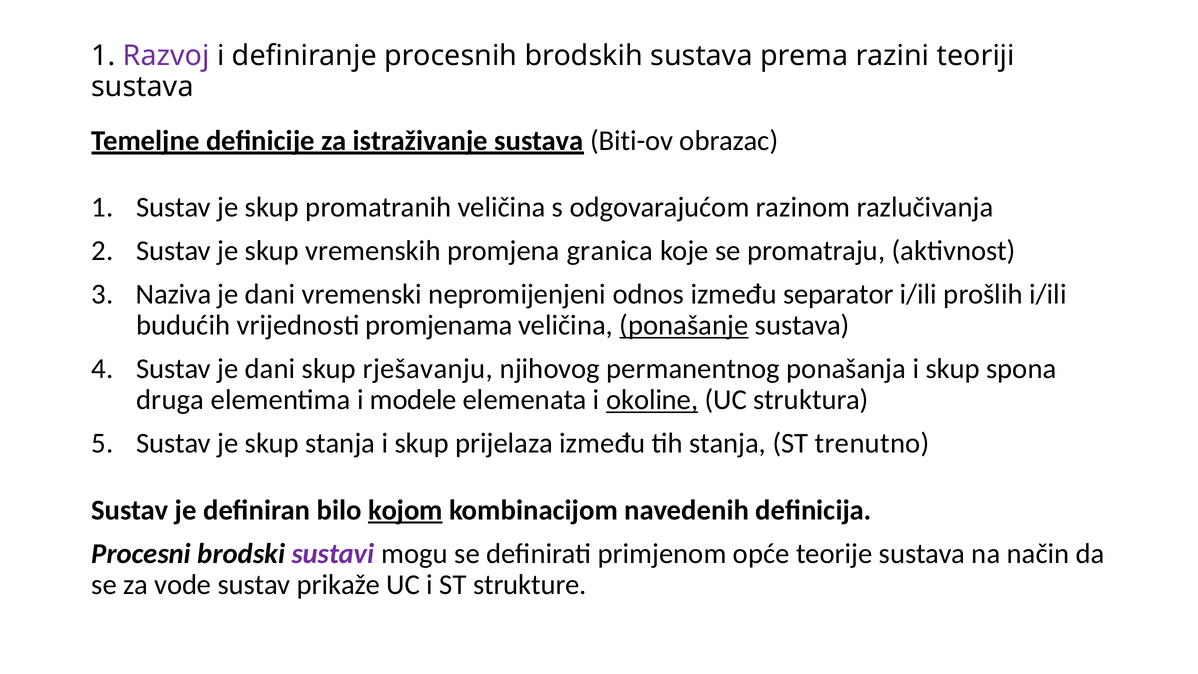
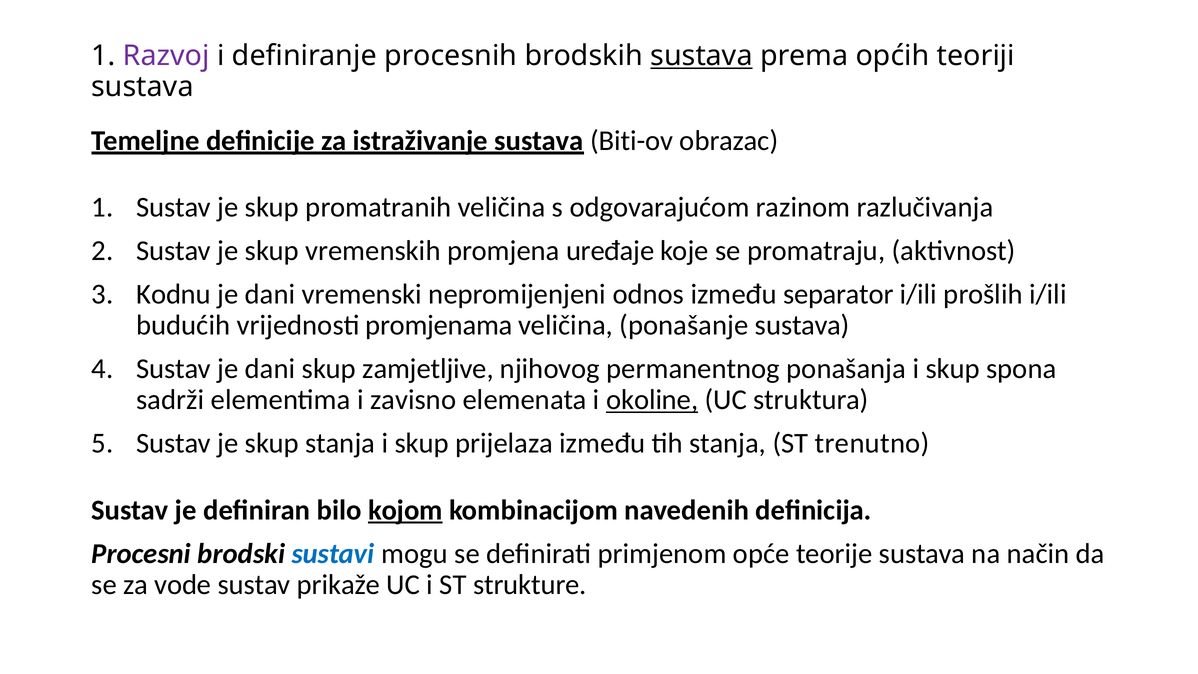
sustava underline: none -> present (701, 56)
razini: razini -> općih (892, 56)
granica: granica -> uređaje (610, 251)
Naziva: Naziva -> Kodnu (174, 294)
ponašanje underline: present -> none (684, 325)
rješavanju: rješavanju -> zamjetljive (428, 369)
druga: druga -> sadrži (170, 400)
modele: modele -> zavisno (413, 400)
sustavi colour: purple -> blue (333, 553)
